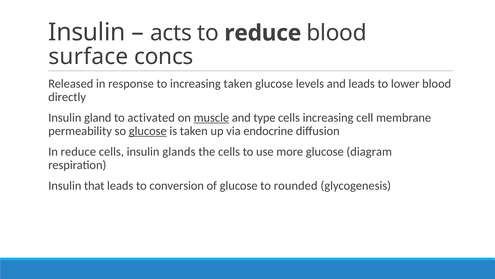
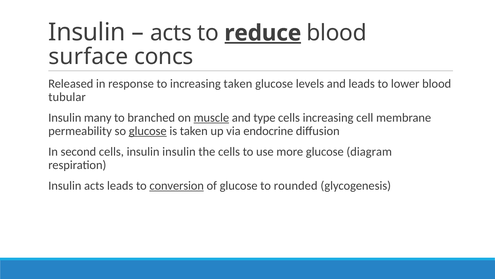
reduce underline: none -> present (263, 33)
directly: directly -> tubular (67, 97)
gland: gland -> many (98, 117)
activated: activated -> branched (151, 117)
In reduce: reduce -> second (78, 151)
insulin glands: glands -> insulin (179, 151)
Insulin that: that -> acts (94, 185)
conversion underline: none -> present (177, 185)
